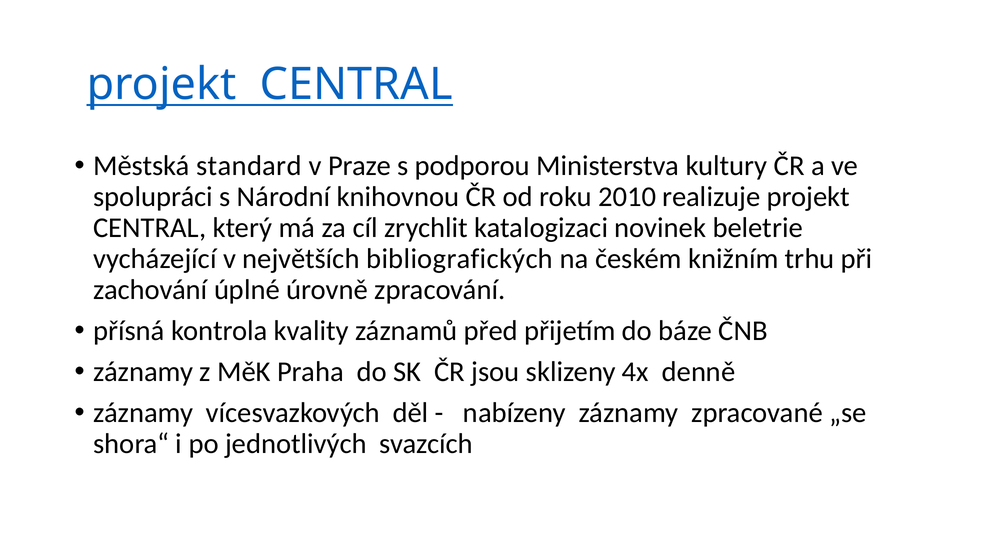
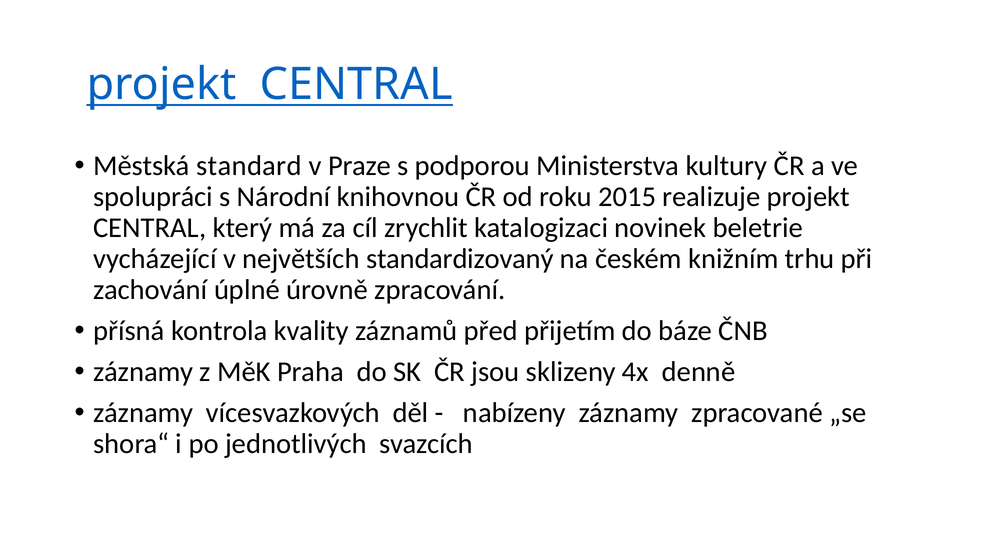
2010: 2010 -> 2015 (627, 197)
bibliografických: bibliografických -> standardizovaný (460, 259)
